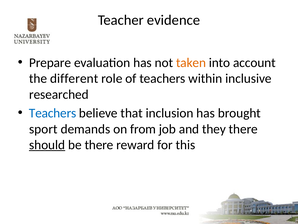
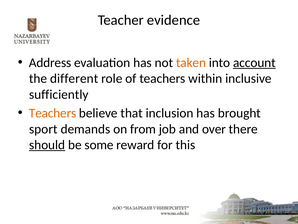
Prepare: Prepare -> Address (50, 63)
account underline: none -> present (254, 63)
researched: researched -> sufficiently (59, 94)
Teachers colour: blue -> orange (53, 113)
they: they -> over (214, 129)
be there: there -> some (99, 145)
